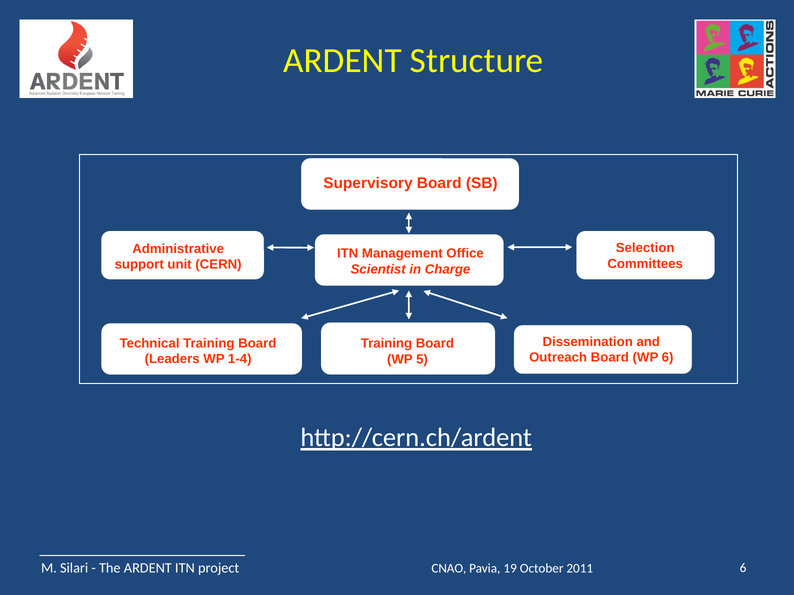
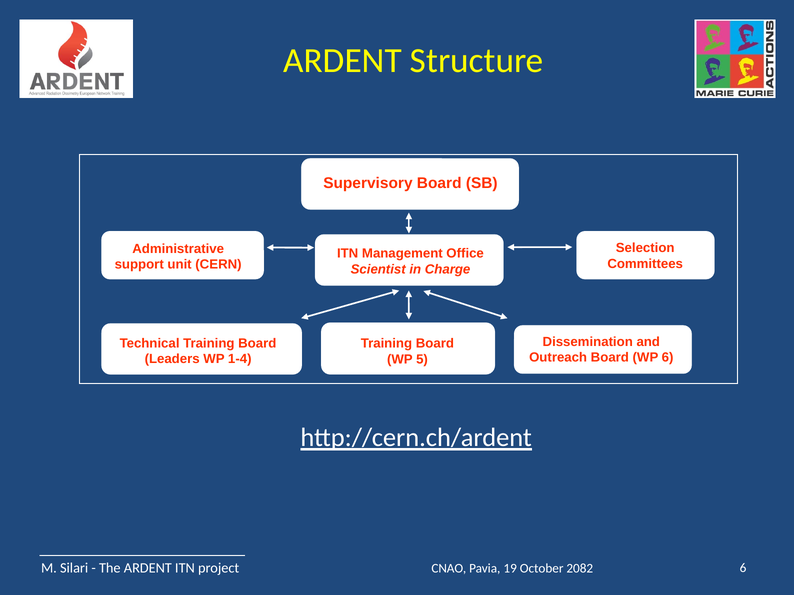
2011: 2011 -> 2082 (580, 569)
